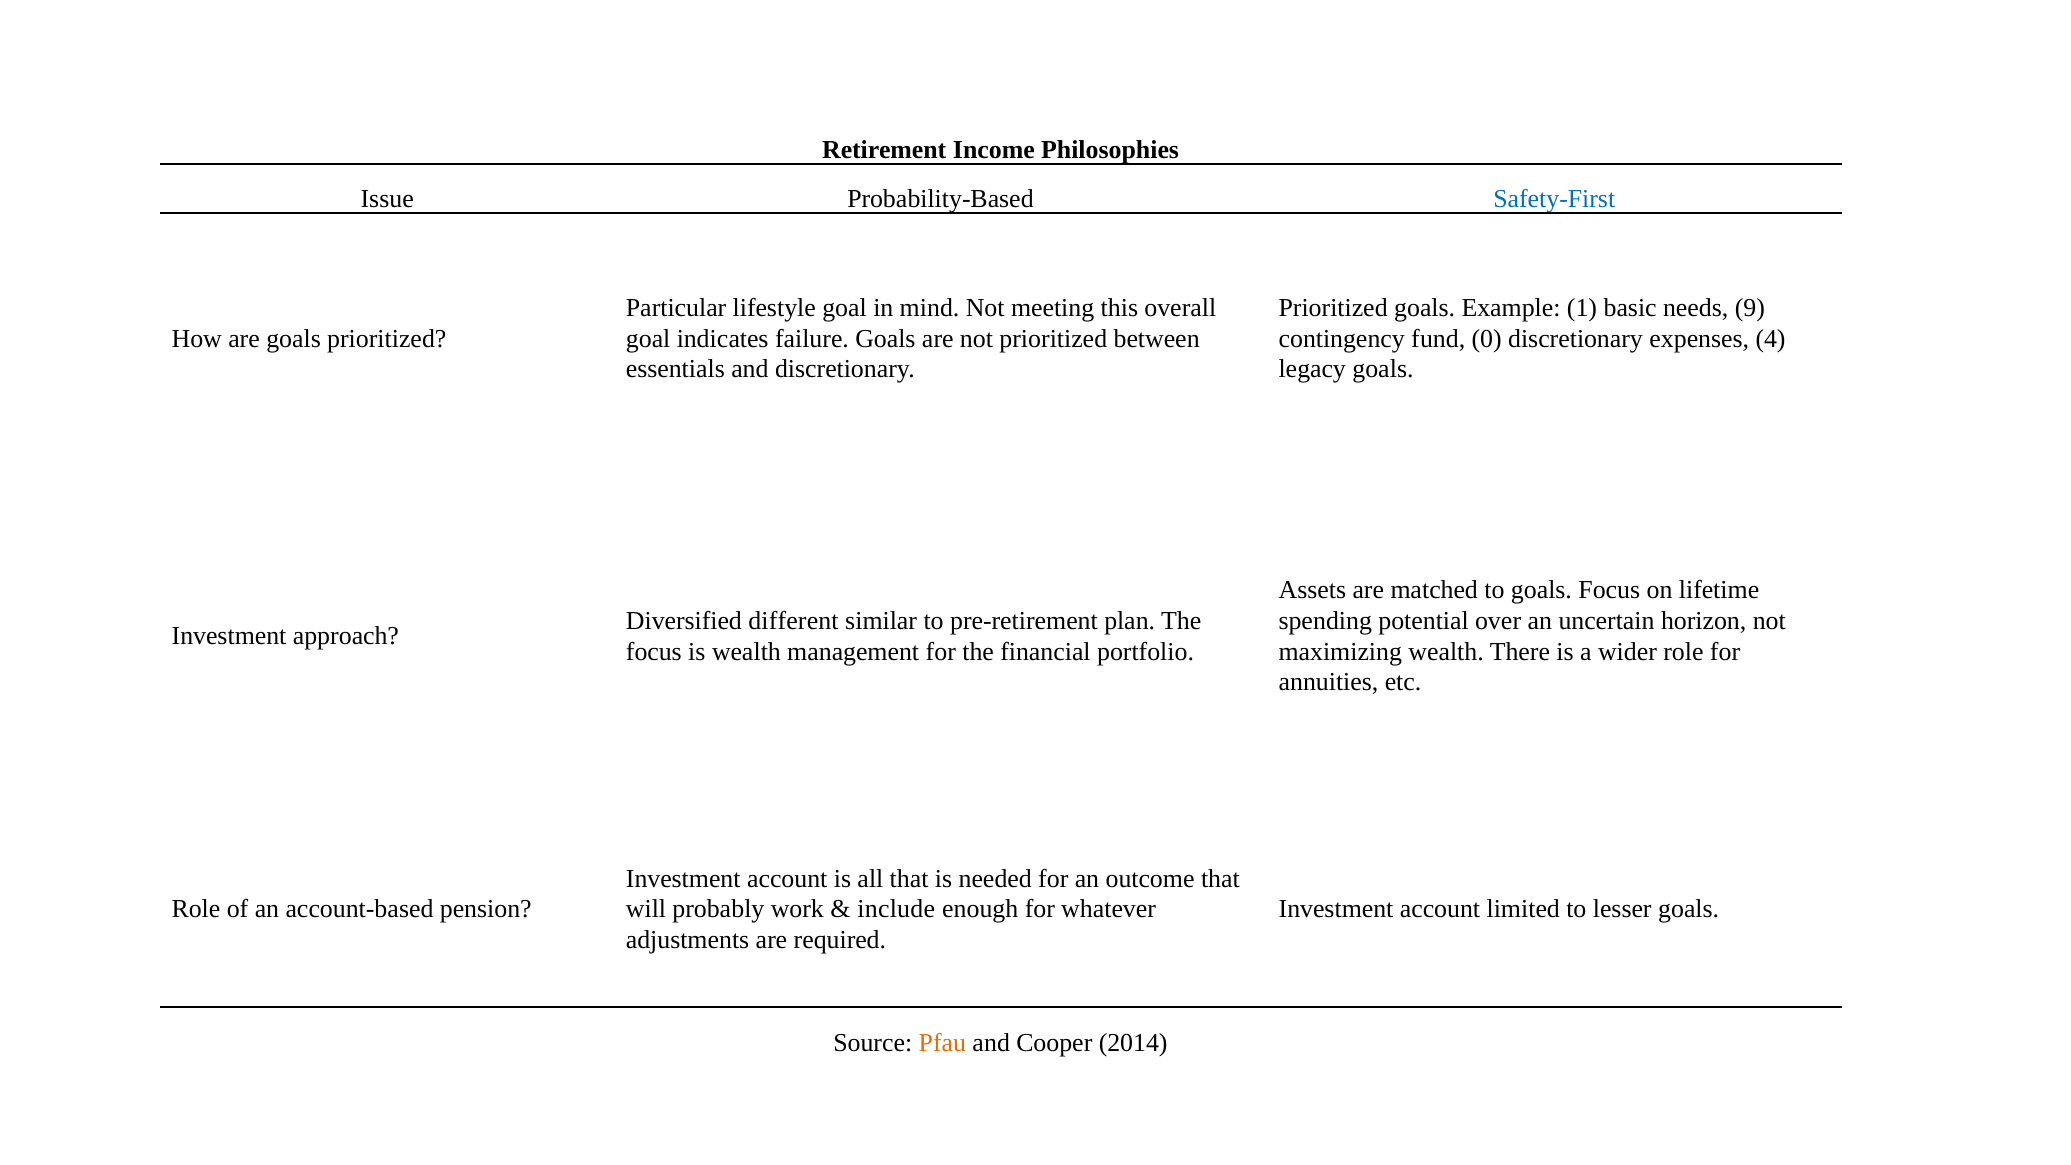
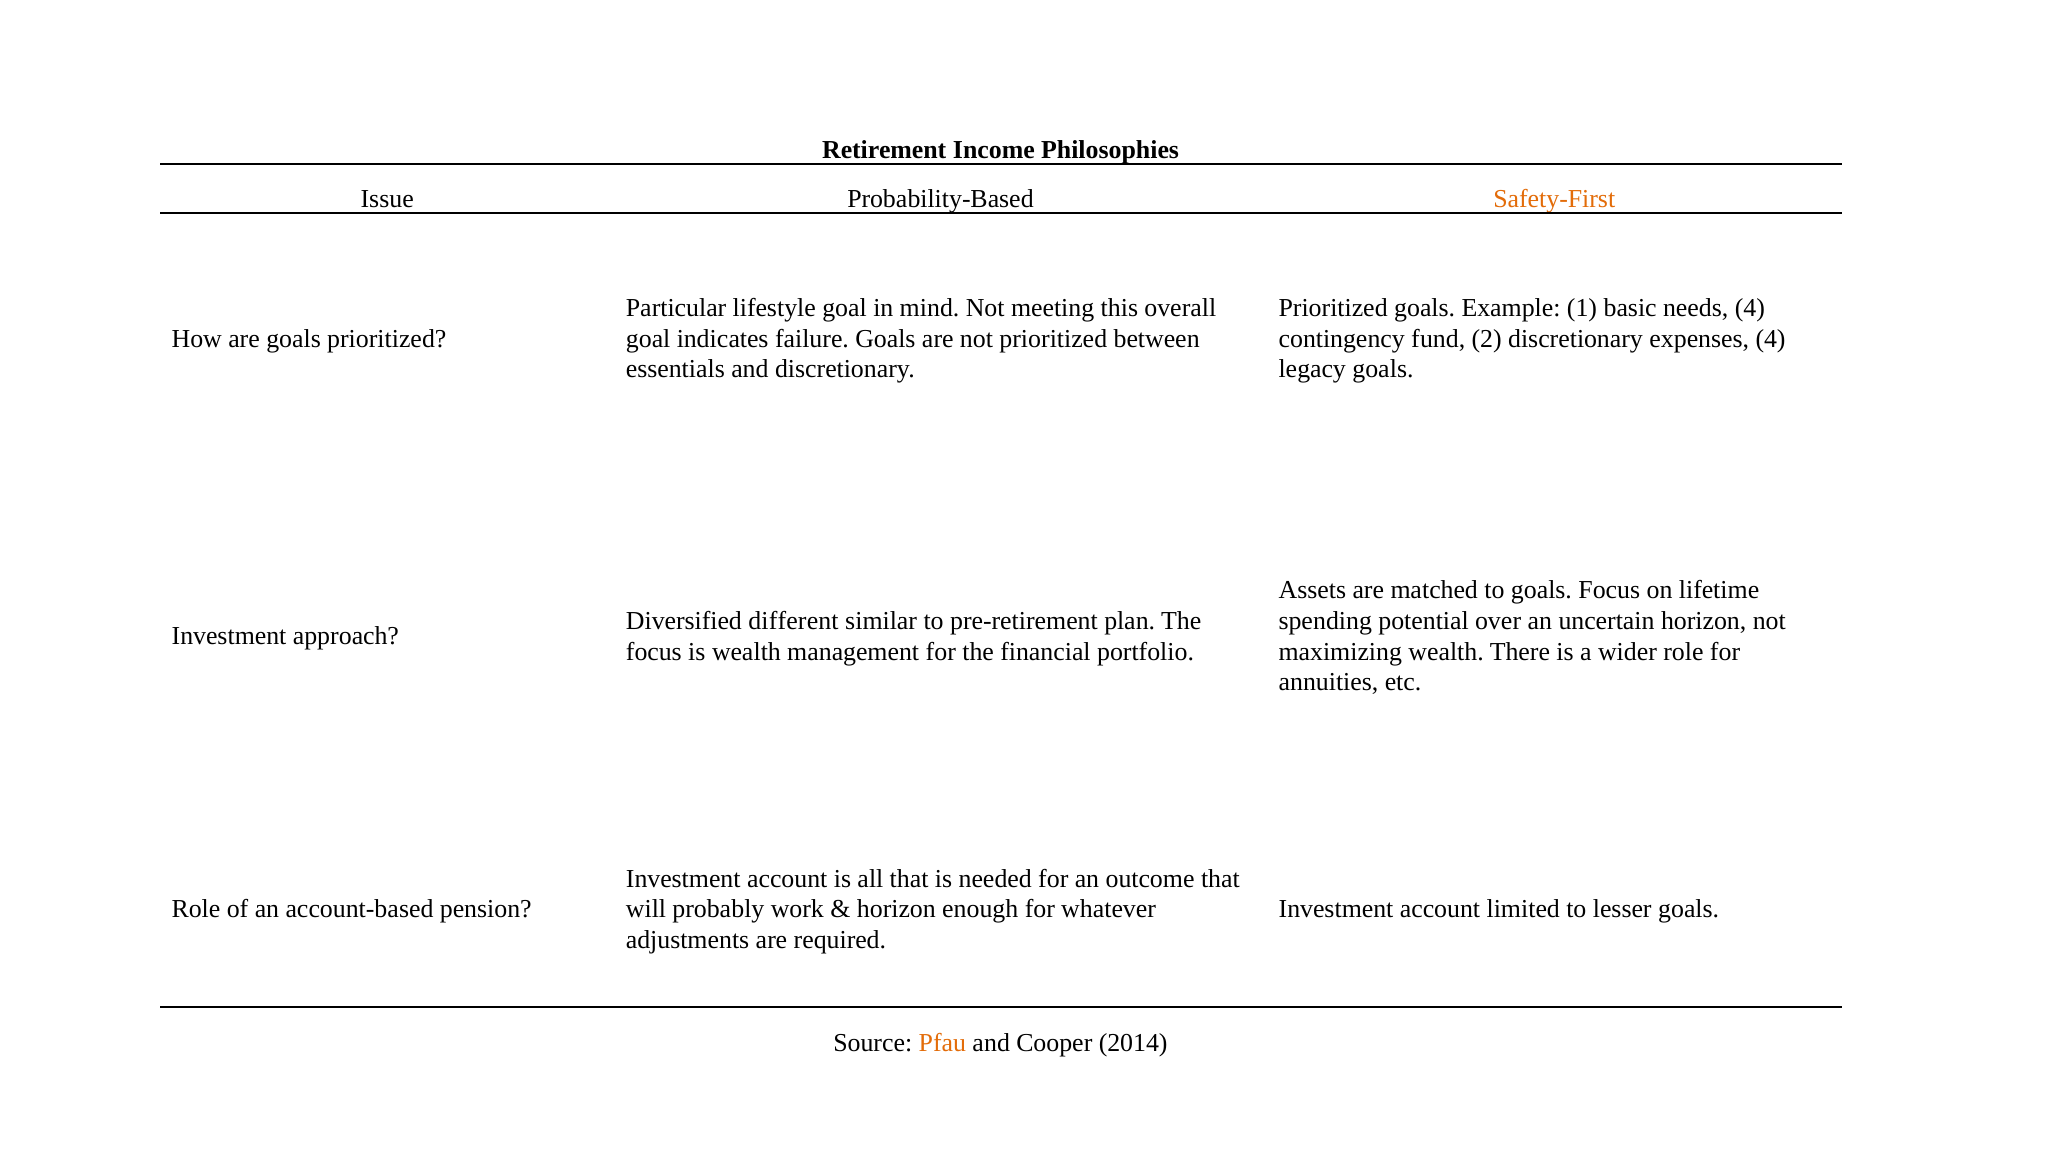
Safety-First colour: blue -> orange (1554, 199)
needs 9: 9 -> 4 (1750, 308)
0: 0 -> 2 (1487, 338)
include: include -> horizon (896, 909)
